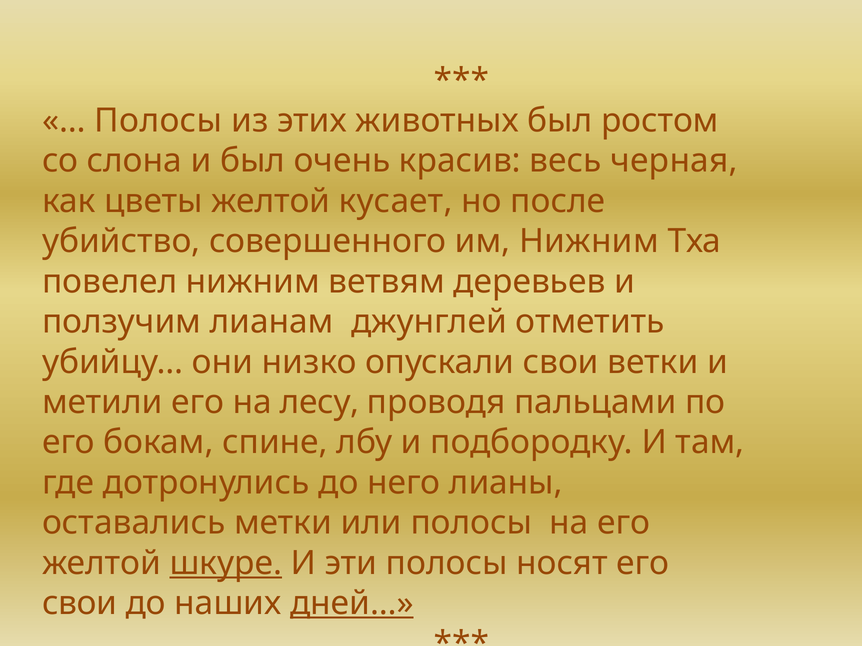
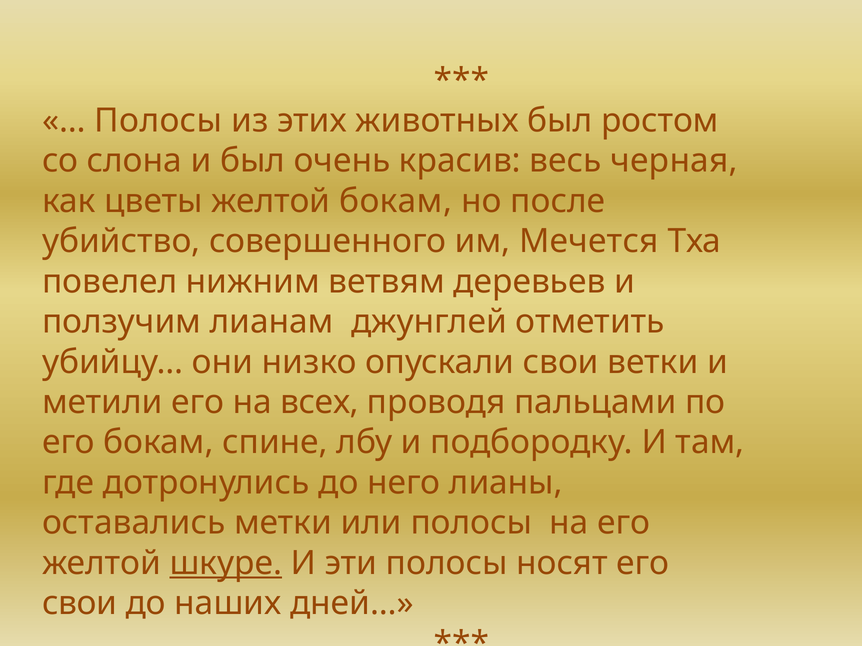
желтой кусает: кусает -> бокам (396, 201)
им Нижним: Нижним -> Мечется (589, 242)
лесу: лесу -> всех (320, 403)
дней… underline: present -> none (352, 604)
